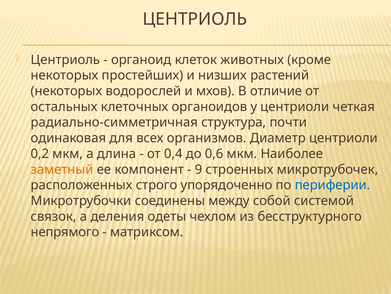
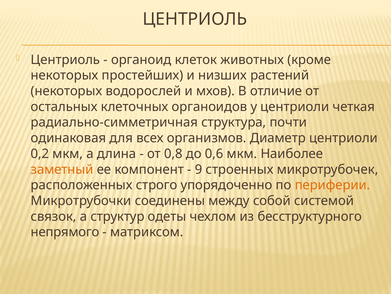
0,4: 0,4 -> 0,8 (173, 153)
периферии colour: blue -> orange (332, 185)
деления: деления -> структур (117, 216)
